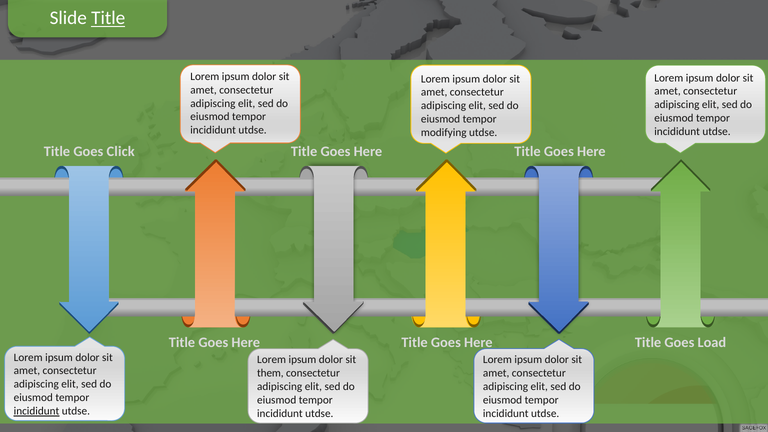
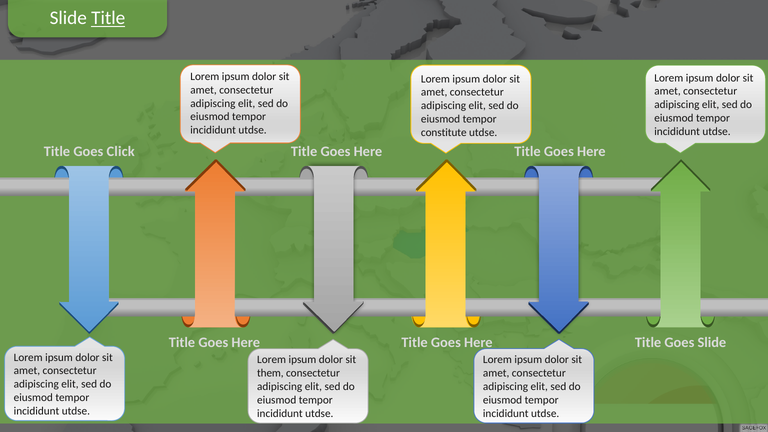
modifying: modifying -> constitute (444, 133)
Goes Load: Load -> Slide (712, 343)
incididunt underline: present -> none (36, 411)
